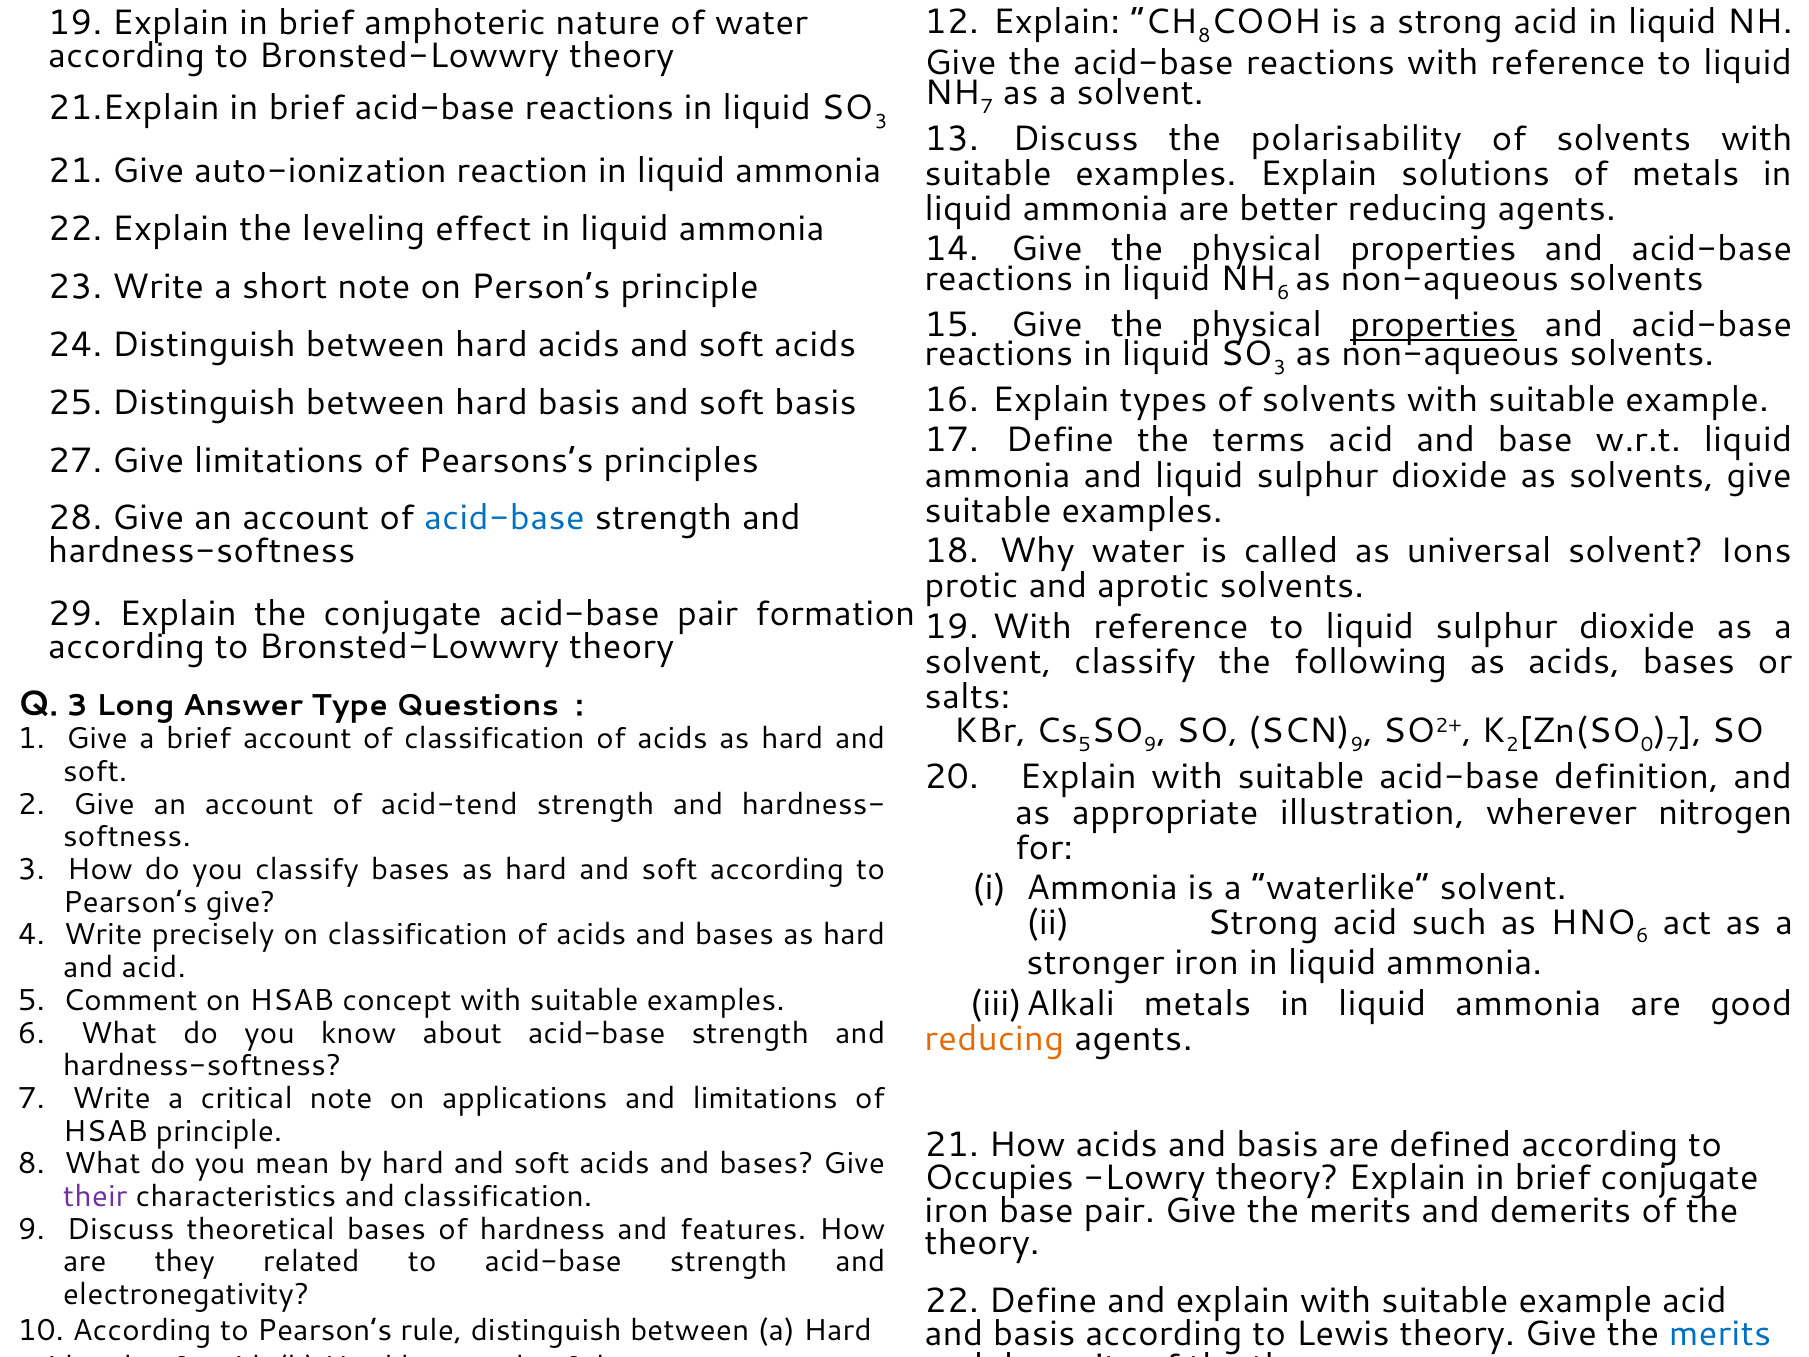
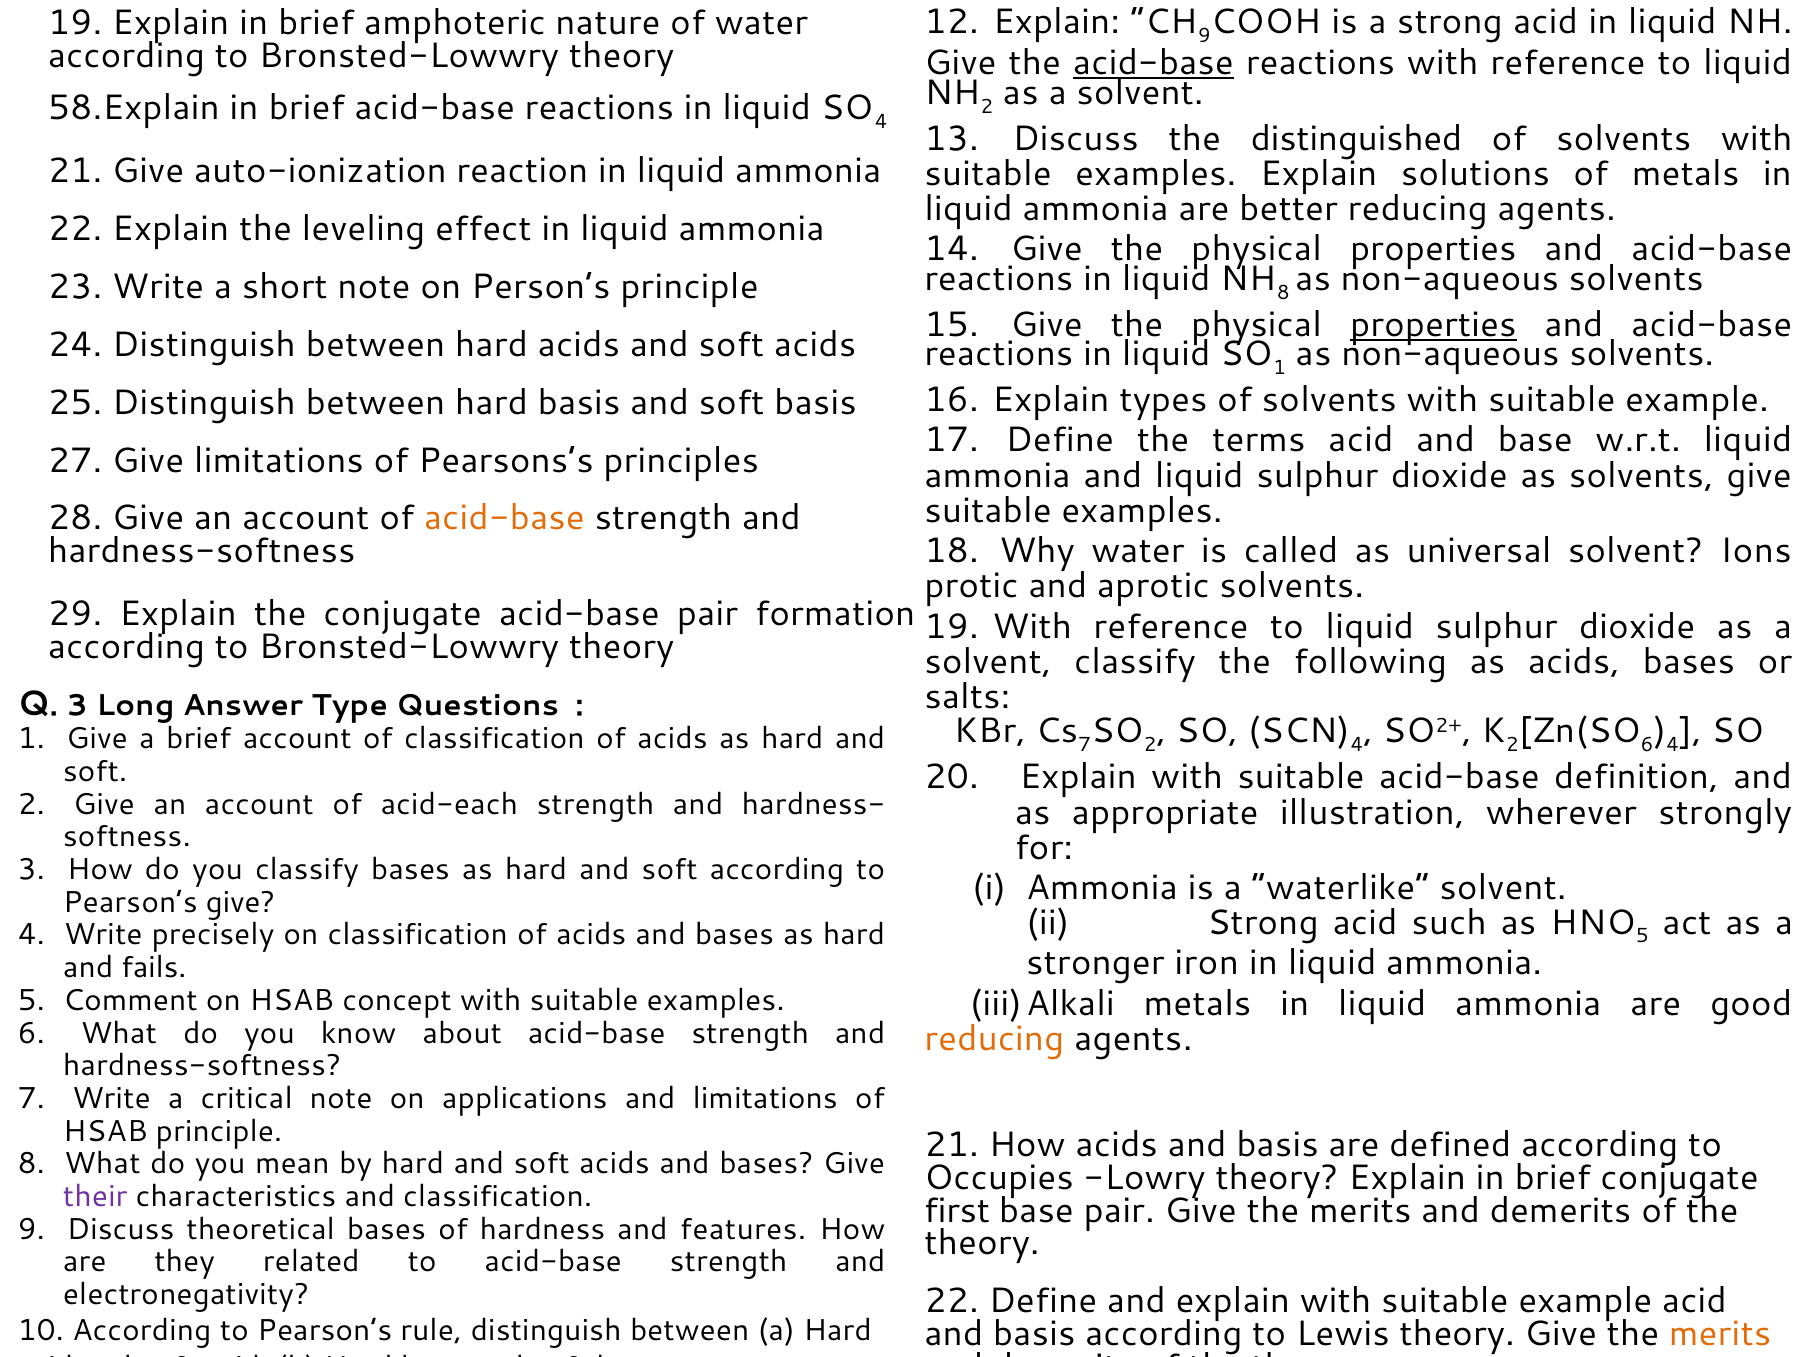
8: 8 -> 9 (1204, 36)
acid-base underline: none -> present (1153, 63)
NH 7: 7 -> 2 (987, 106)
21.Explain: 21.Explain -> 58.Explain (134, 108)
3: 3 -> 4 (881, 121)
polarisability: polarisability -> distinguished (1356, 139)
NH 6: 6 -> 8 (1283, 292)
3: 3 -> 1 (1280, 368)
acid-base colour: blue -> orange (504, 518)
5: 5 -> 7 (1085, 745)
SO 9: 9 -> 2 (1150, 745)
9: 9 -> 4 (1357, 745)
0: 0 -> 6 (1647, 745)
7: 7 -> 4 (1673, 745)
acid-tend: acid-tend -> acid-each (449, 804)
nitrogen: nitrogen -> strongly (1725, 812)
6: 6 -> 5 (1642, 936)
and acid: acid -> fails (154, 968)
iron: iron -> first (957, 1210)
merits colour: blue -> orange (1720, 1334)
